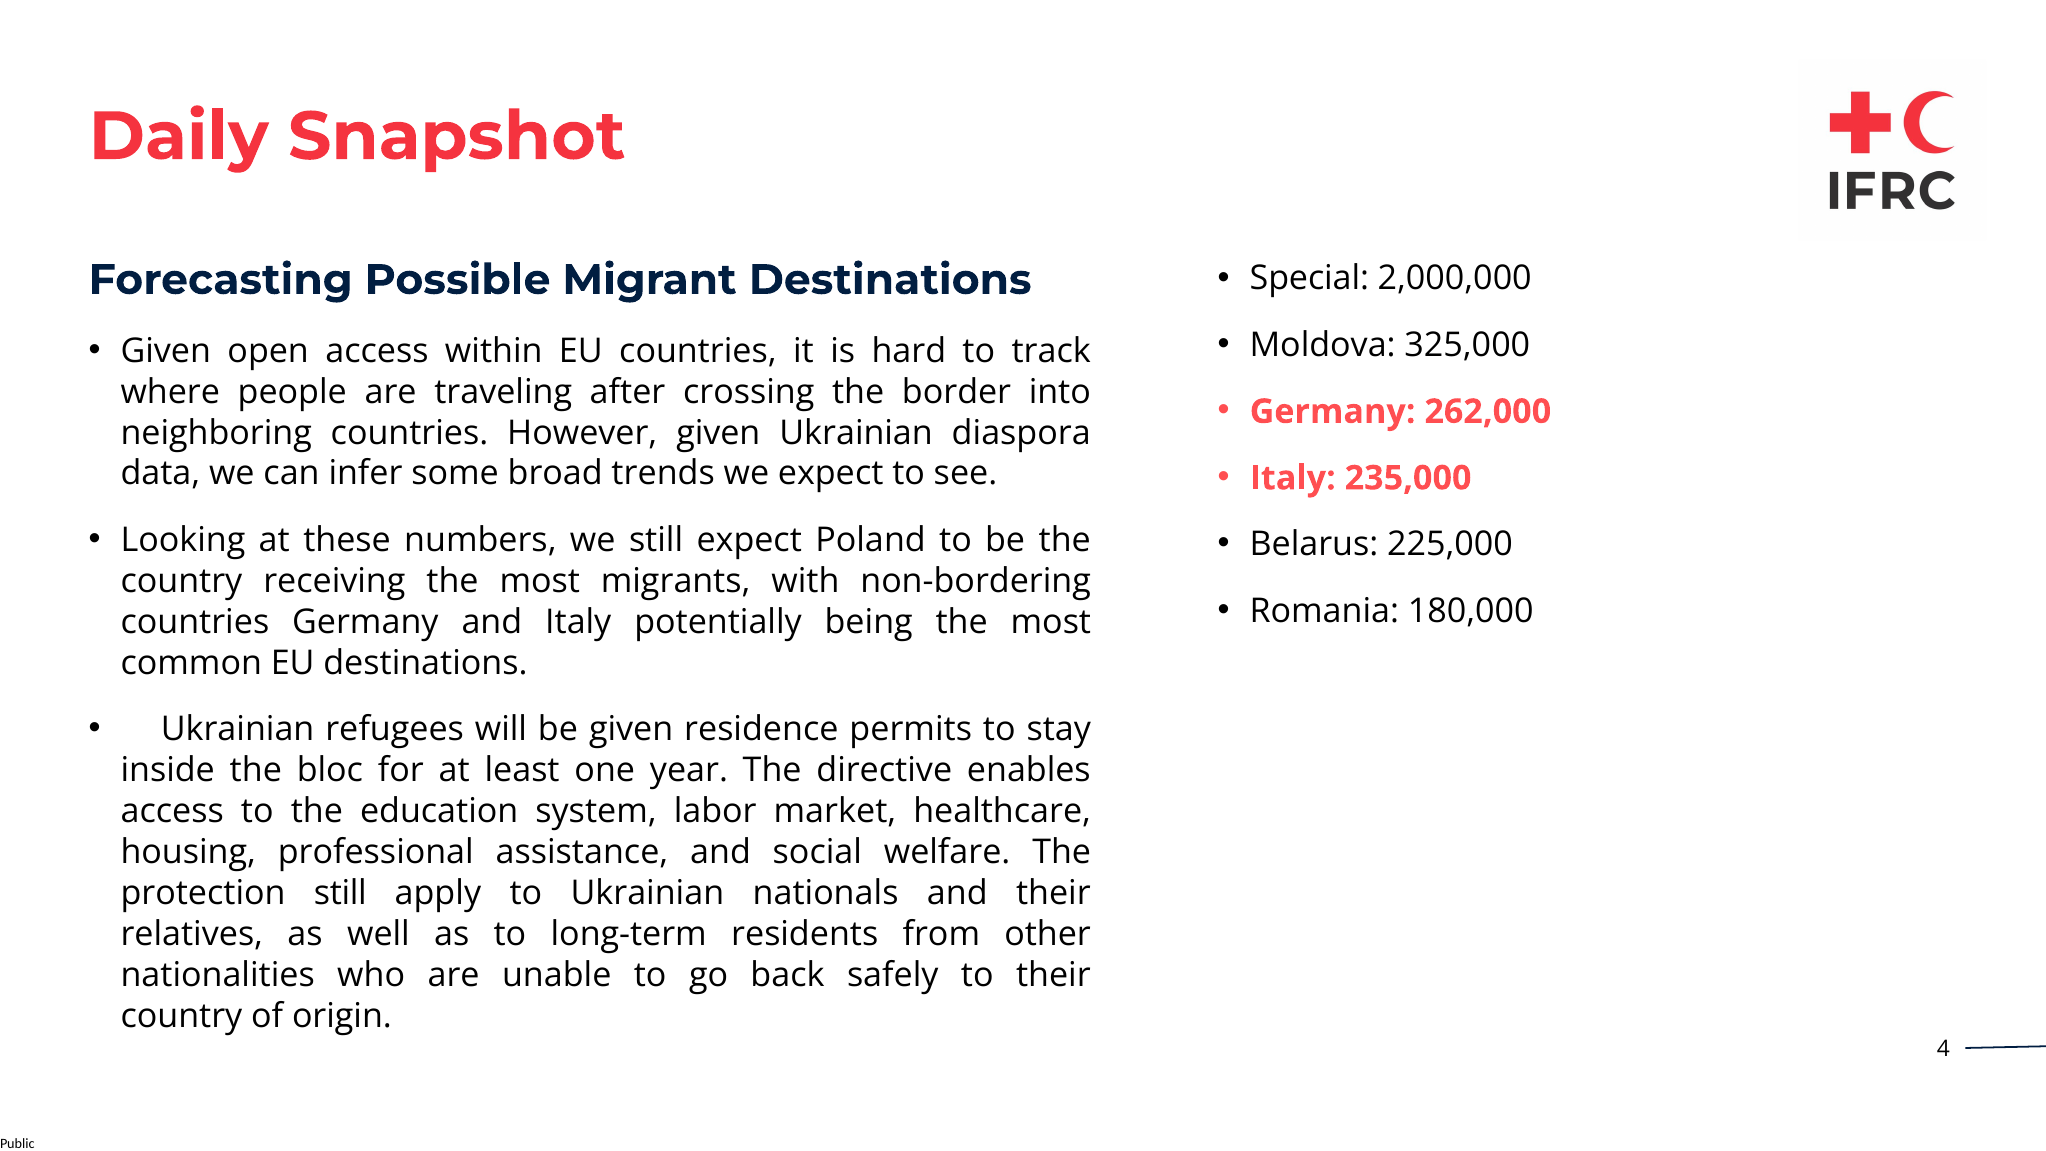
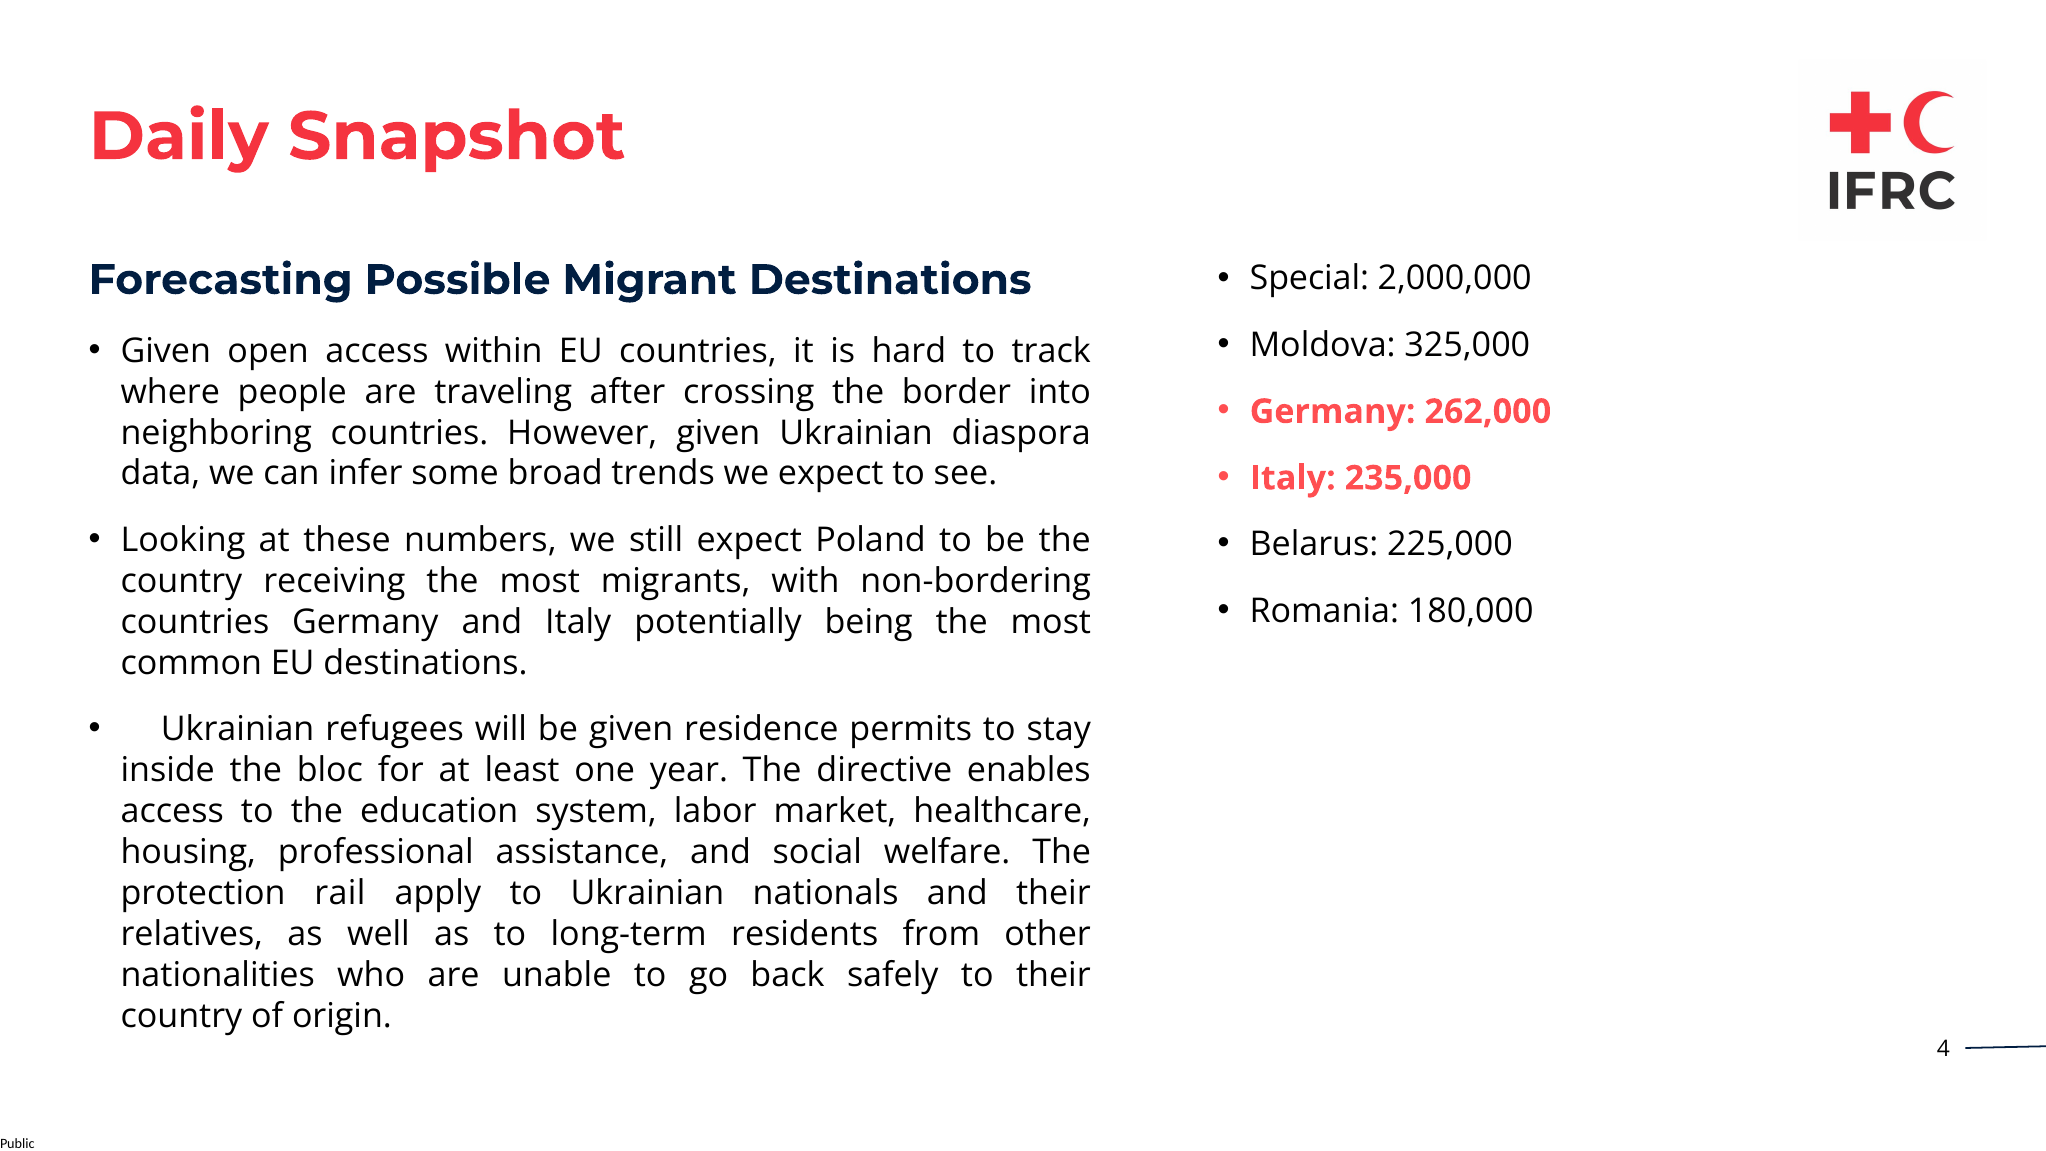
protection still: still -> rail (340, 893)
